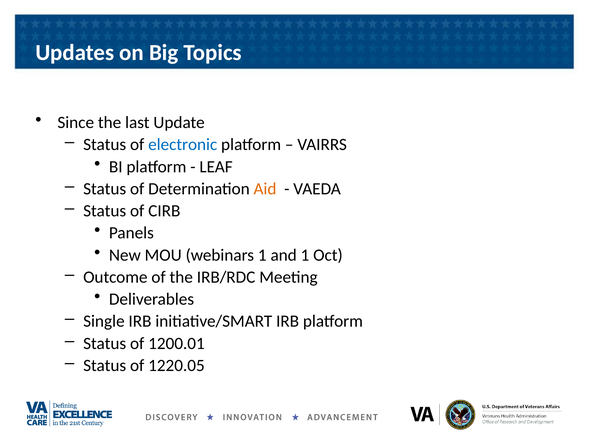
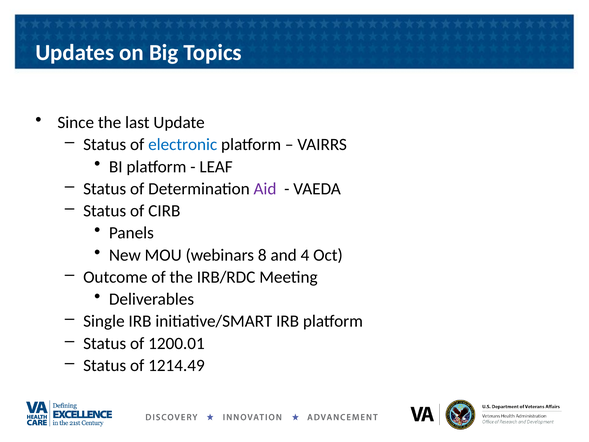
Aid colour: orange -> purple (265, 189)
webinars 1: 1 -> 8 (262, 255)
and 1: 1 -> 4 (305, 255)
1220.05: 1220.05 -> 1214.49 (176, 365)
